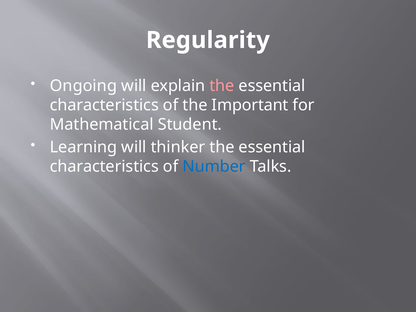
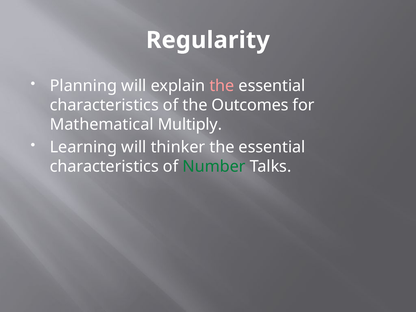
Ongoing: Ongoing -> Planning (83, 86)
Important: Important -> Outcomes (250, 105)
Student: Student -> Multiply (190, 125)
Number colour: blue -> green (214, 167)
